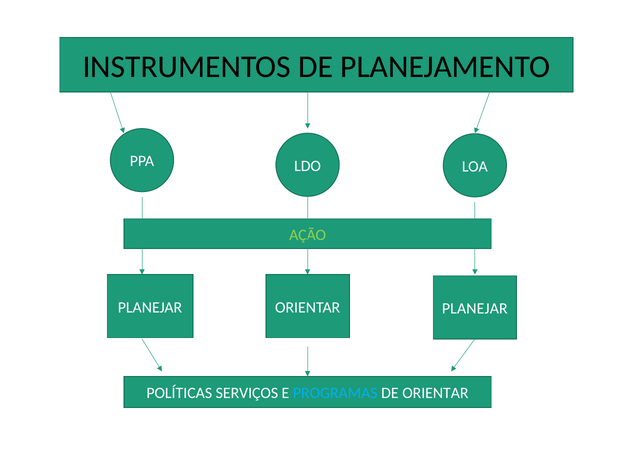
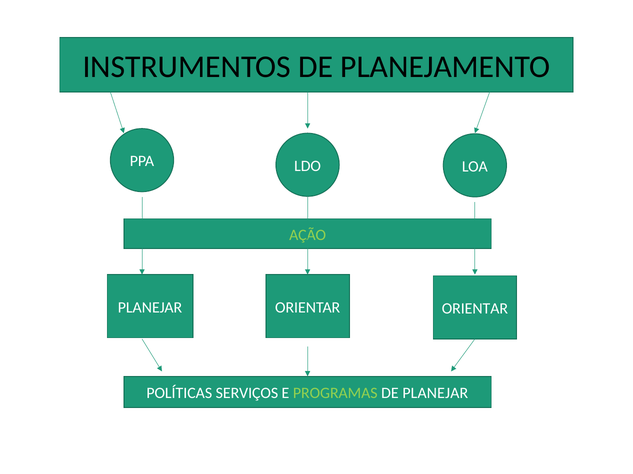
ORIENTAR PLANEJAR: PLANEJAR -> ORIENTAR (475, 309)
PROGRAMAS colour: light blue -> light green (335, 394)
DE ORIENTAR: ORIENTAR -> PLANEJAR (435, 394)
